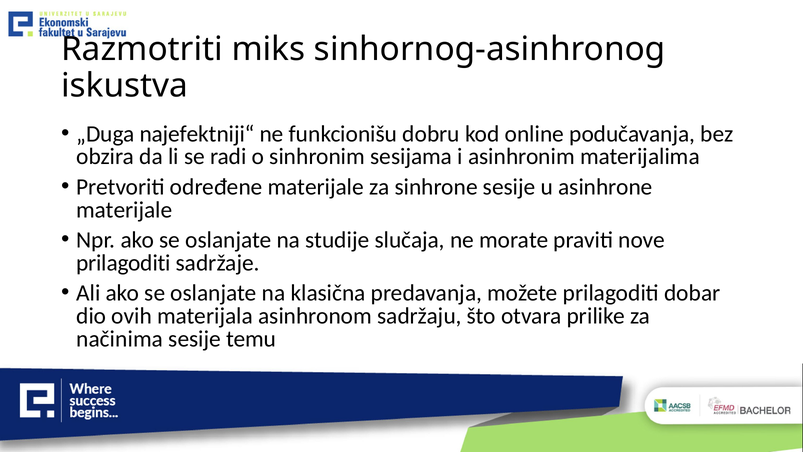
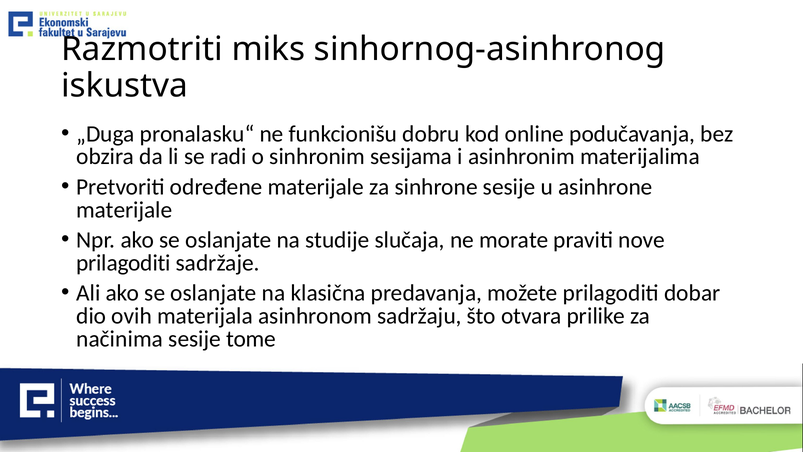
najefektniji“: najefektniji“ -> pronalasku“ (197, 134)
temu: temu -> tome (251, 339)
